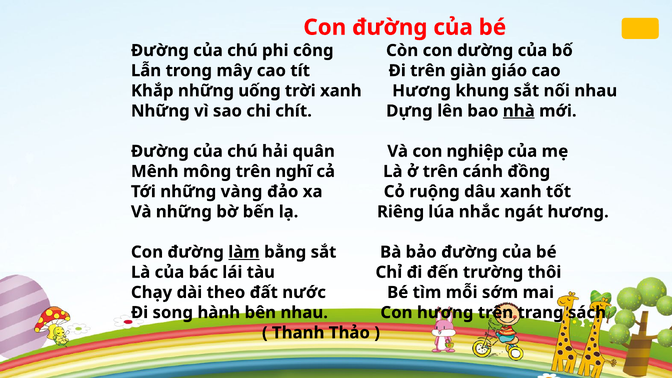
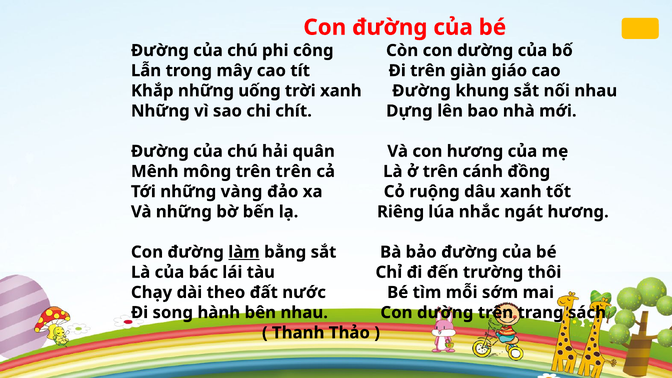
xanh Hương: Hương -> Đường (422, 91)
nhà underline: present -> none (519, 111)
con nghiệp: nghiệp -> hương (475, 151)
trên nghĩ: nghĩ -> trên (294, 171)
nhau Con hương: hương -> dường (445, 313)
